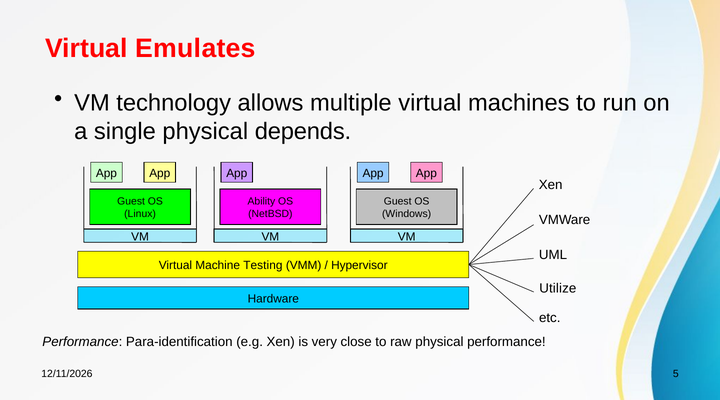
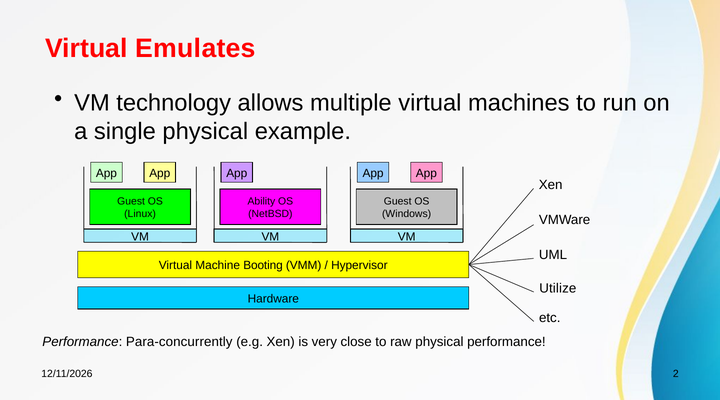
depends: depends -> example (303, 131)
Testing: Testing -> Booting (263, 265)
Para-identification: Para-identification -> Para-concurrently (179, 342)
5: 5 -> 2 (676, 374)
